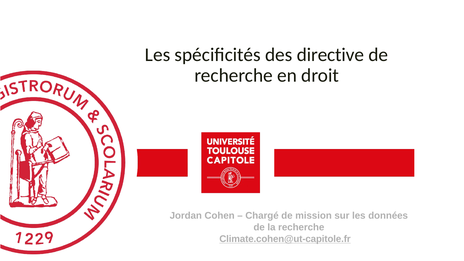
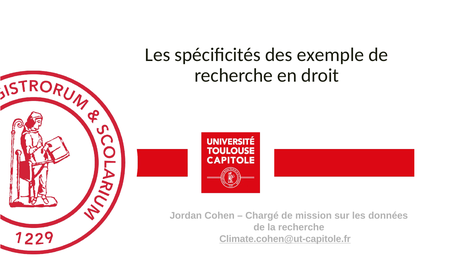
directive: directive -> exemple (330, 55)
